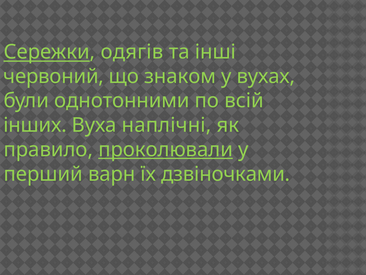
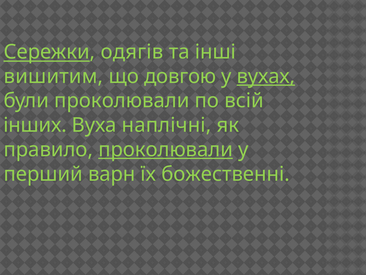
червоний: червоний -> вишитим (53, 76)
знаком: знаком -> довгою (180, 76)
вухах underline: none -> present (266, 76)
були однотонними: однотонними -> проколювали (122, 101)
дзвіночками: дзвіночками -> божественні (226, 174)
